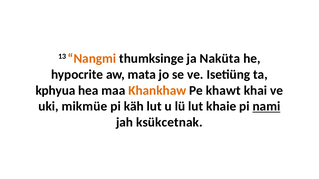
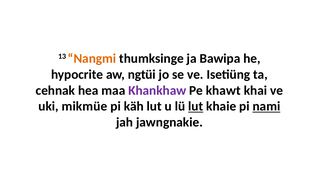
Naküta: Naküta -> Bawipa (220, 59)
mata: mata -> ngtüi (142, 75)
kphyua: kphyua -> cehnak (55, 91)
Khankhaw colour: orange -> purple (157, 91)
lut underline: none -> present (196, 107)
ksükcetnak: ksükcetnak -> jawngnakie (169, 123)
